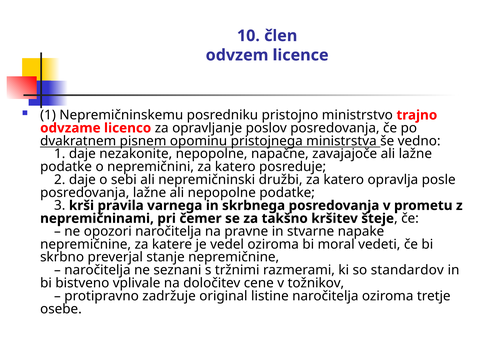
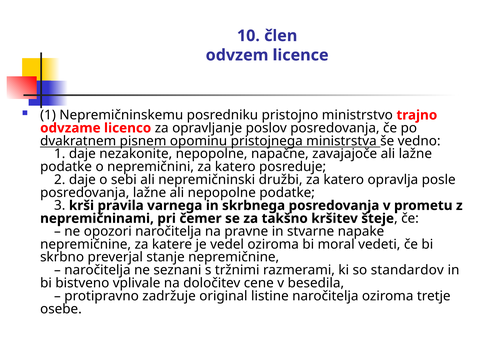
tožnikov: tožnikov -> besedila (316, 283)
